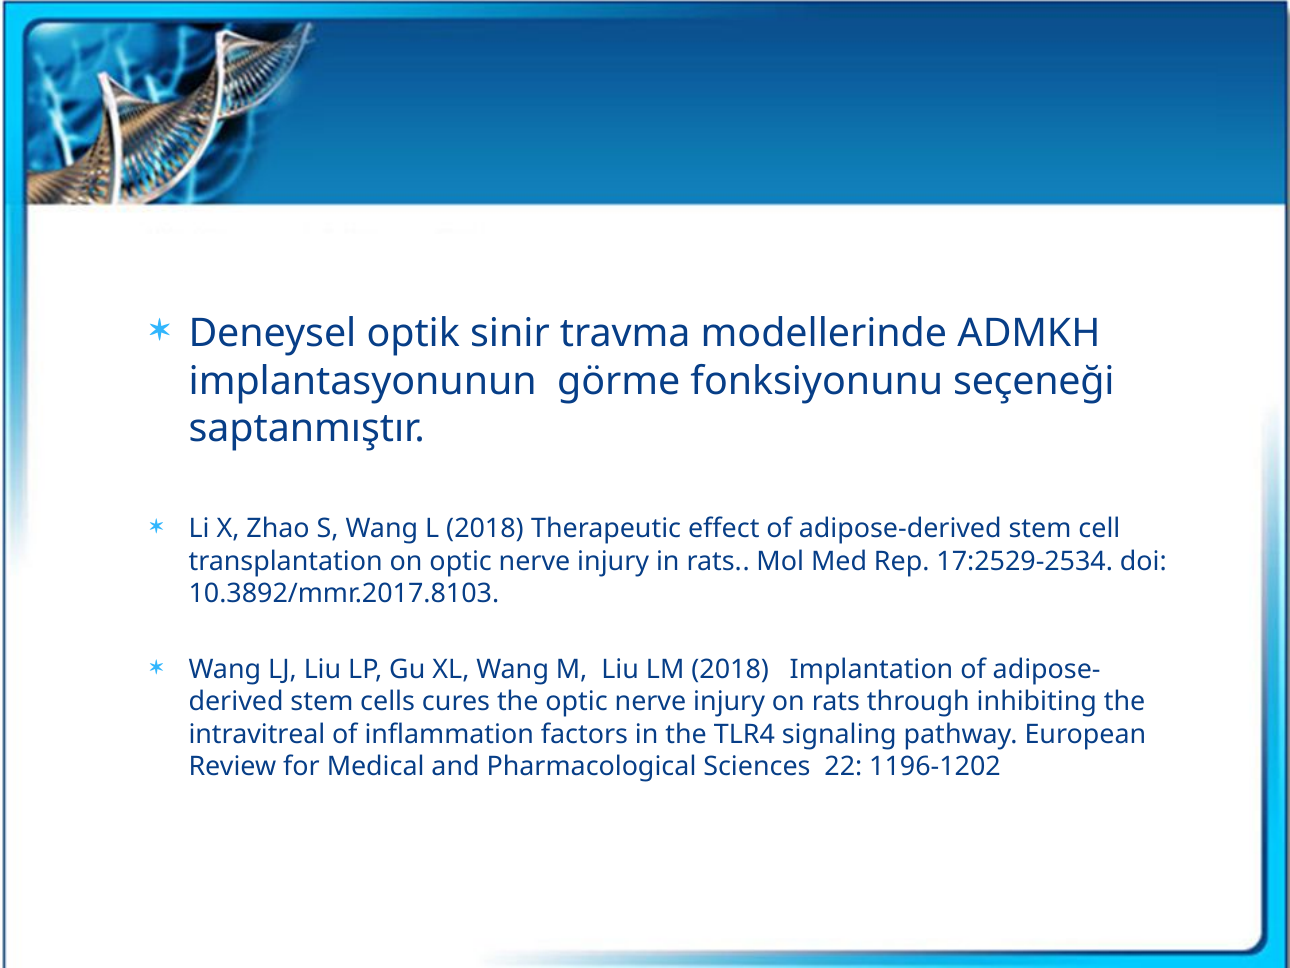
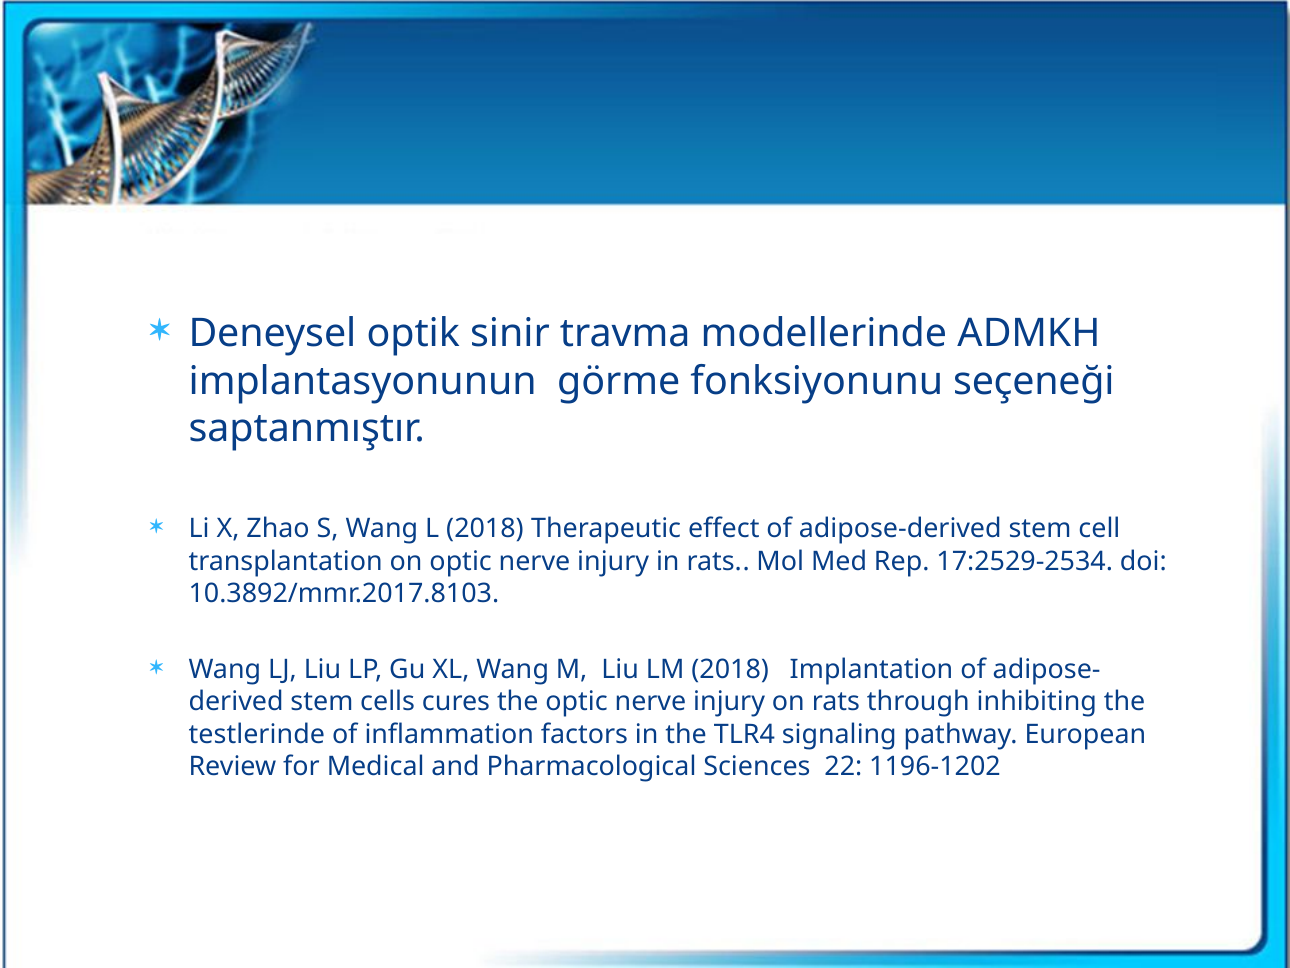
intravitreal: intravitreal -> testlerinde (257, 734)
